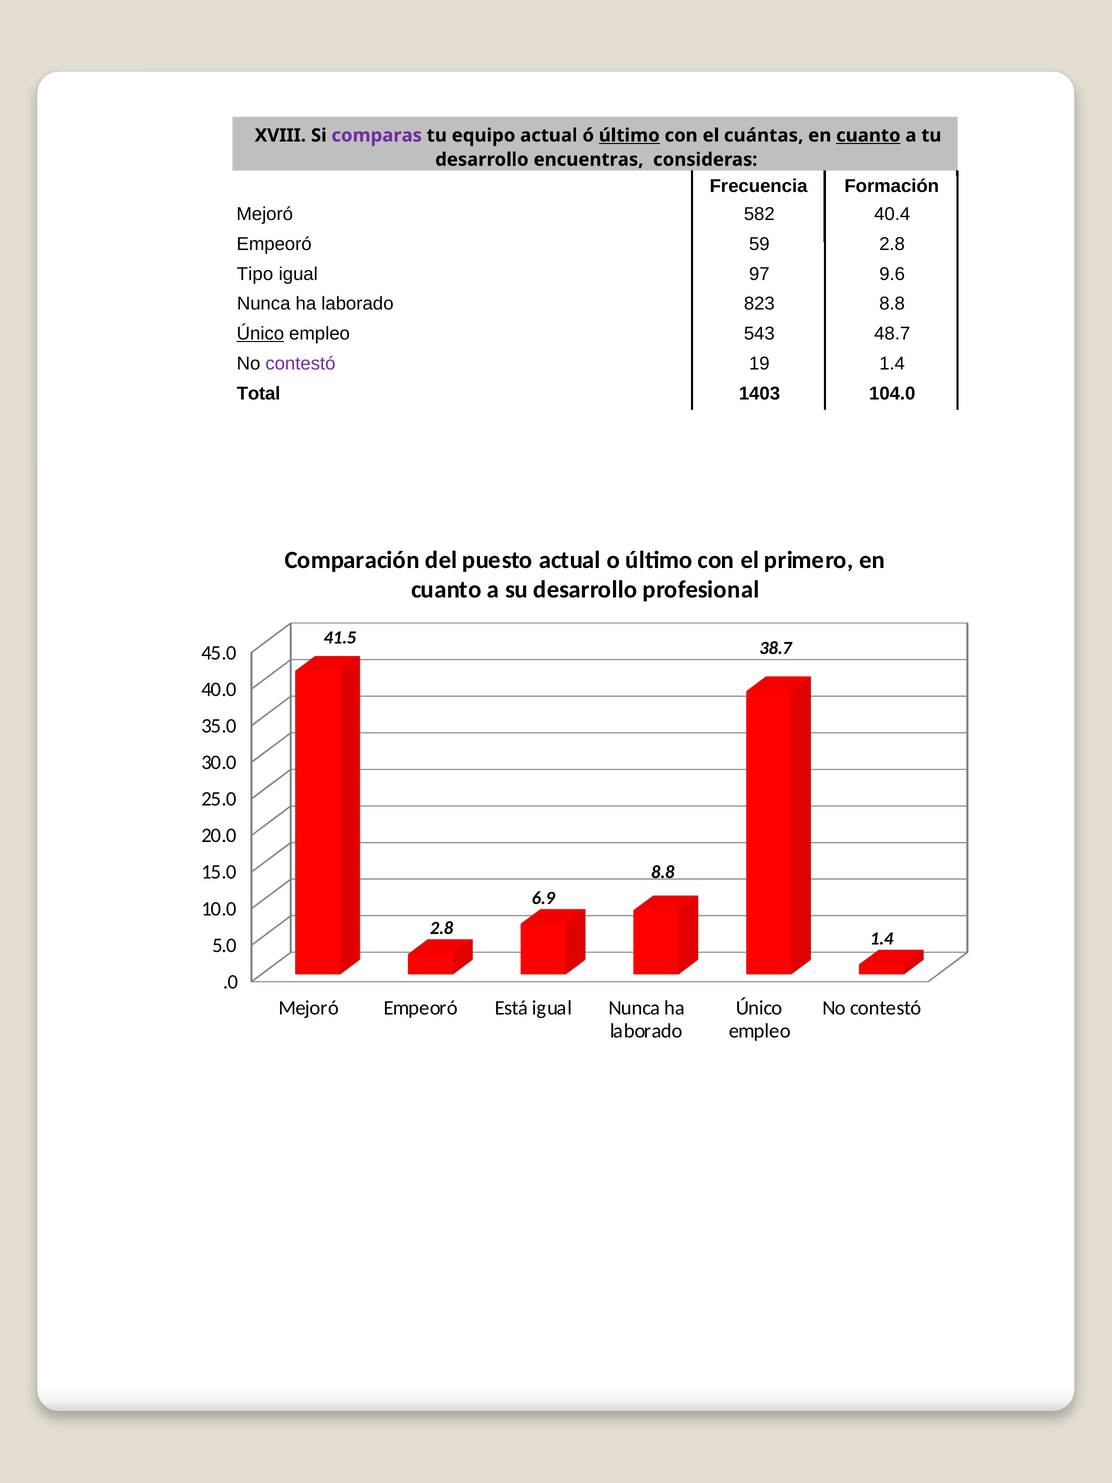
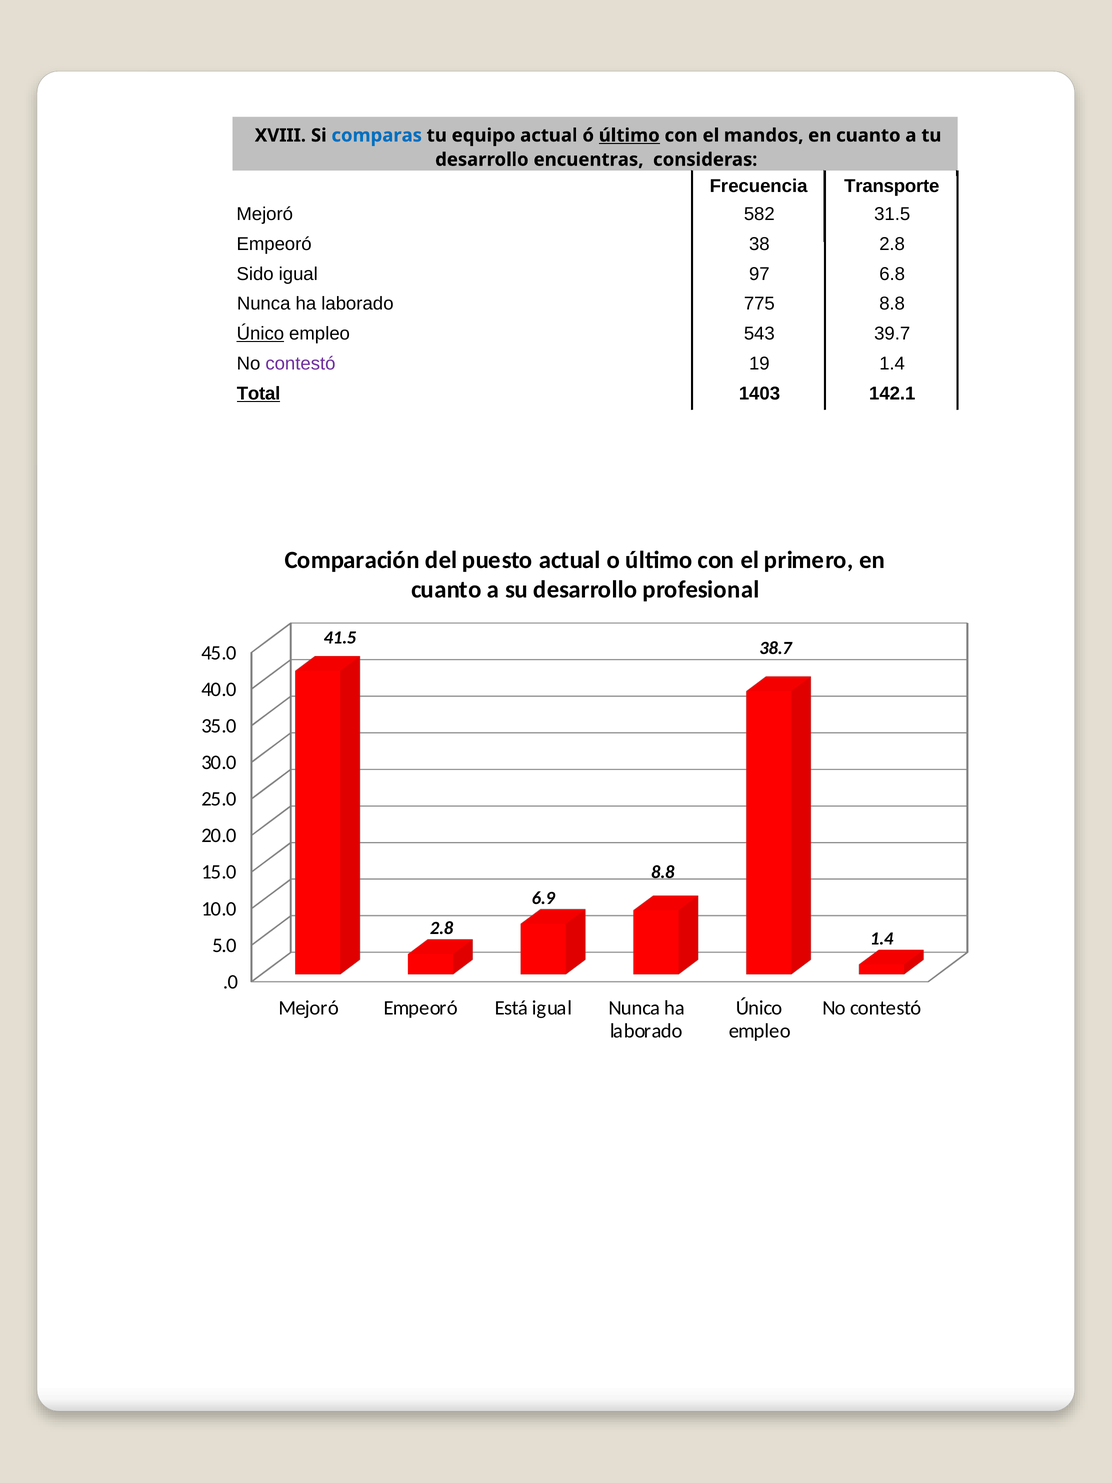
comparas colour: purple -> blue (377, 135)
cuántas: cuántas -> mandos (764, 135)
cuanto underline: present -> none (868, 135)
Formación: Formación -> Transporte (892, 186)
40.4: 40.4 -> 31.5 (892, 214)
59: 59 -> 38 (759, 244)
Tipo: Tipo -> Sido (255, 274)
9.6: 9.6 -> 6.8 (892, 274)
823: 823 -> 775 (759, 304)
48.7: 48.7 -> 39.7 (892, 334)
Total underline: none -> present (259, 394)
104.0: 104.0 -> 142.1 (892, 394)
